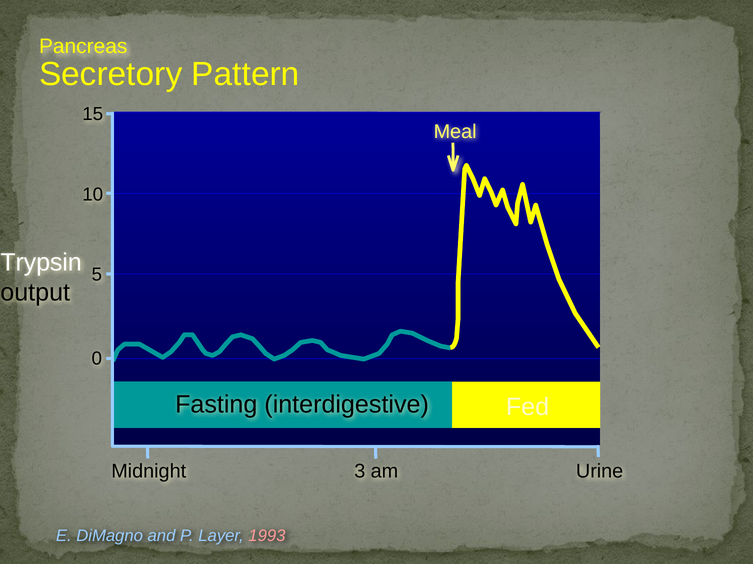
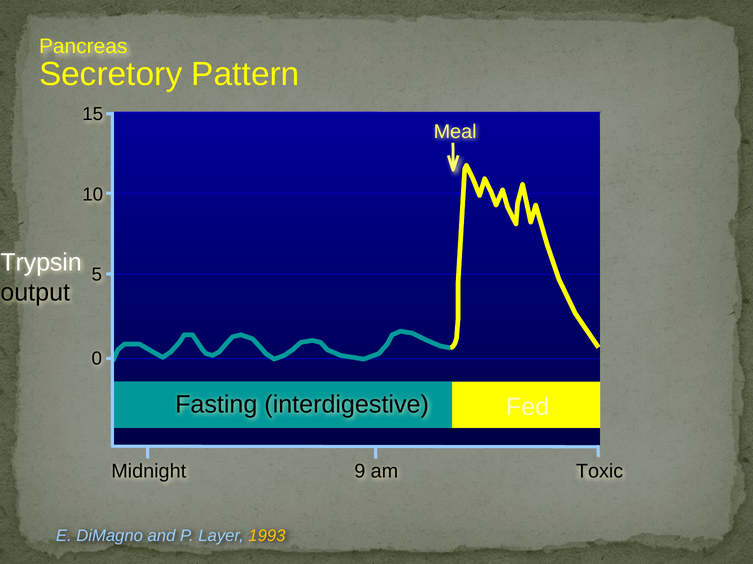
3: 3 -> 9 (360, 472)
Urine: Urine -> Toxic (600, 472)
1993 colour: pink -> yellow (267, 536)
